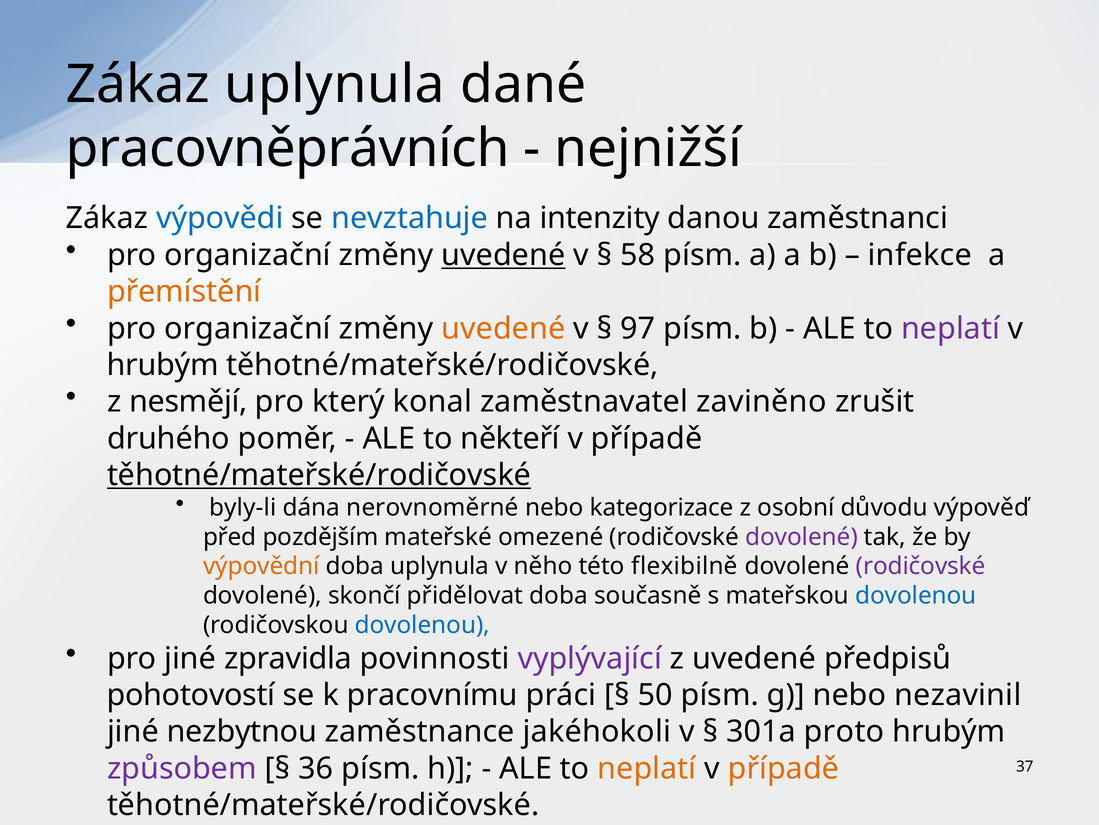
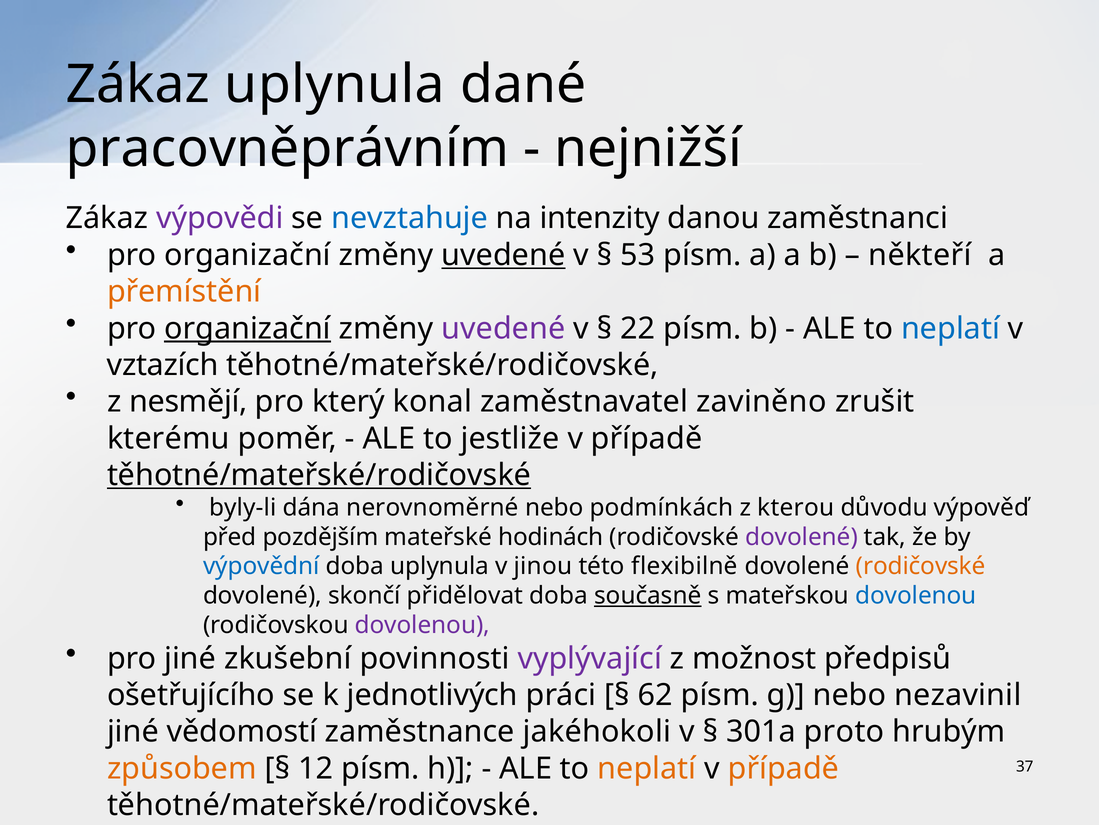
pracovněprávních: pracovněprávních -> pracovněprávním (287, 149)
výpovědi colour: blue -> purple (220, 218)
58: 58 -> 53 (638, 255)
infekce: infekce -> někteří (920, 255)
organizační underline: none -> present (247, 328)
uvedené colour: orange -> purple (503, 328)
97: 97 -> 22 (638, 328)
neplatí colour: purple -> blue (951, 328)
hrubým: hrubým -> vztazích (163, 365)
druhého: druhého -> kterému (168, 438)
někteří: někteří -> jestliže (510, 438)
kategorizace: kategorizace -> podmínkách (662, 507)
osobní: osobní -> kterou (796, 507)
omezené: omezené -> hodinách (551, 537)
výpovědní colour: orange -> blue (261, 566)
něho: něho -> jinou (543, 566)
rodičovské colour: purple -> orange (921, 566)
současně underline: none -> present (648, 595)
dovolenou colour: blue -> purple (422, 624)
zpravidla: zpravidla -> zkušební (288, 658)
z uvedené: uvedené -> možnost (754, 658)
pohotovostí: pohotovostí -> ošetřujícího (191, 694)
pracovnímu: pracovnímu -> jednotlivých (432, 694)
50: 50 -> 62 (655, 694)
nezbytnou: nezbytnou -> vědomostí (242, 731)
způsobem colour: purple -> orange (182, 768)
36: 36 -> 12 (316, 768)
